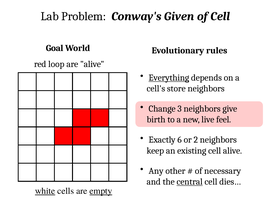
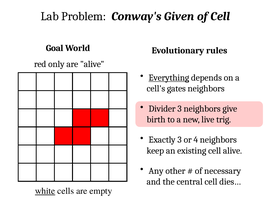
loop: loop -> only (56, 64)
store: store -> gates (176, 89)
Change: Change -> Divider (162, 109)
feel: feel -> trig (224, 120)
Exactly 6: 6 -> 3 (180, 140)
2: 2 -> 4 (196, 140)
central underline: present -> none (190, 182)
empty underline: present -> none (101, 191)
